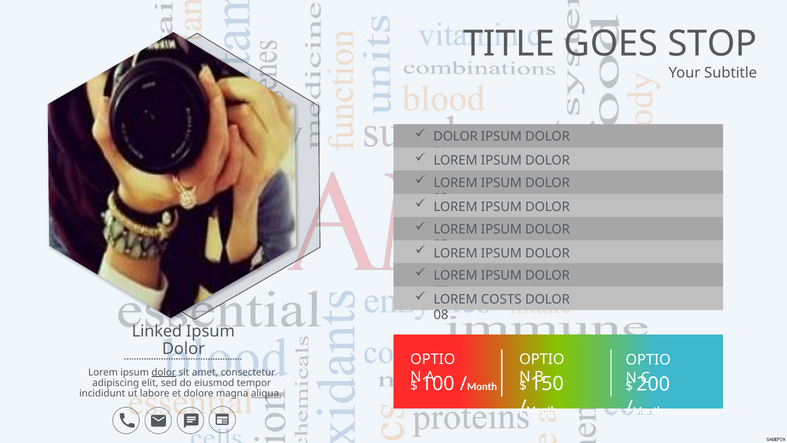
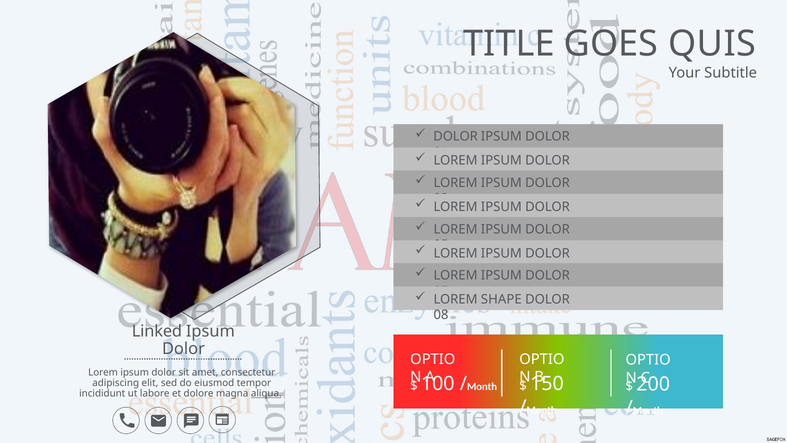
STOP: STOP -> QUIS (712, 44)
COSTS: COSTS -> SHAPE (501, 299)
dolor underline: present -> none (164, 372)
